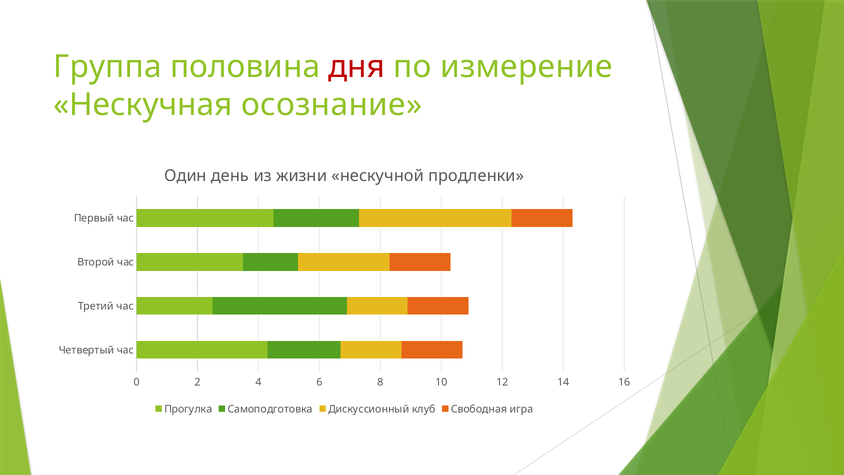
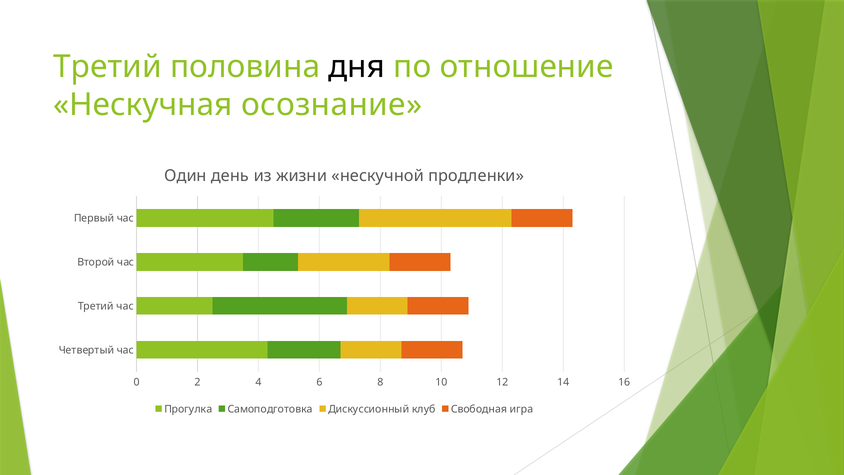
Группа: Группа -> Третий (108, 67)
дня colour: red -> black (357, 67)
измерение: измерение -> отношение (527, 67)
